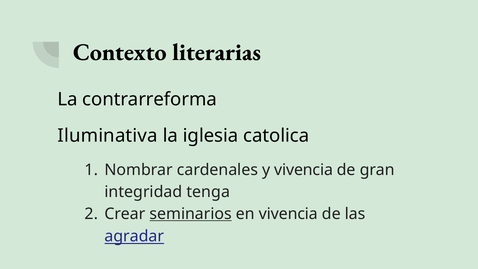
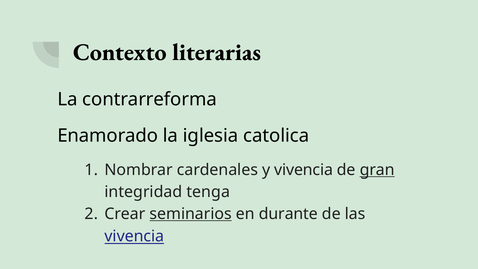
Iluminativa: Iluminativa -> Enamorado (108, 136)
gran underline: none -> present (377, 170)
en vivencia: vivencia -> durante (288, 214)
agradar: agradar -> vivencia (134, 236)
